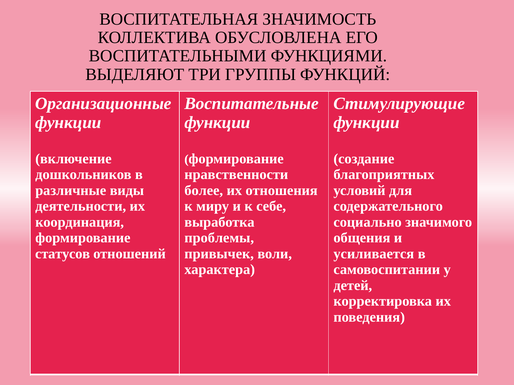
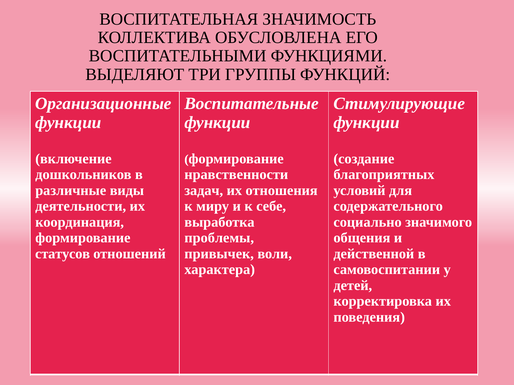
более: более -> задач (204, 191)
усиливается: усиливается -> действенной (374, 254)
